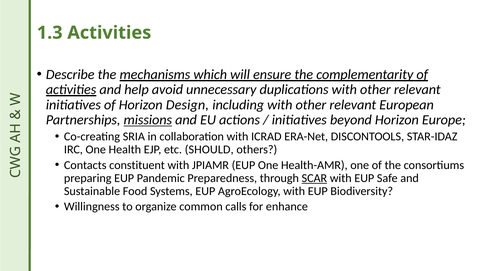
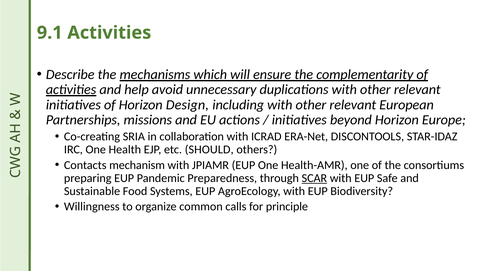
1.3: 1.3 -> 9.1 (50, 33)
missions underline: present -> none (148, 120)
constituent: constituent -> mechanism (137, 166)
enhance: enhance -> principle (287, 207)
